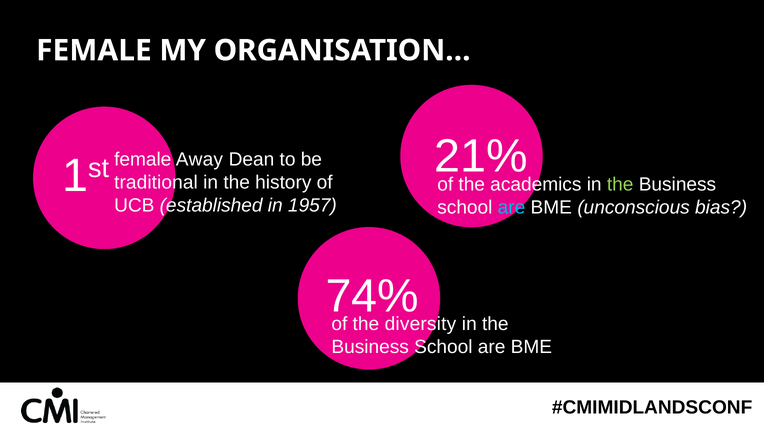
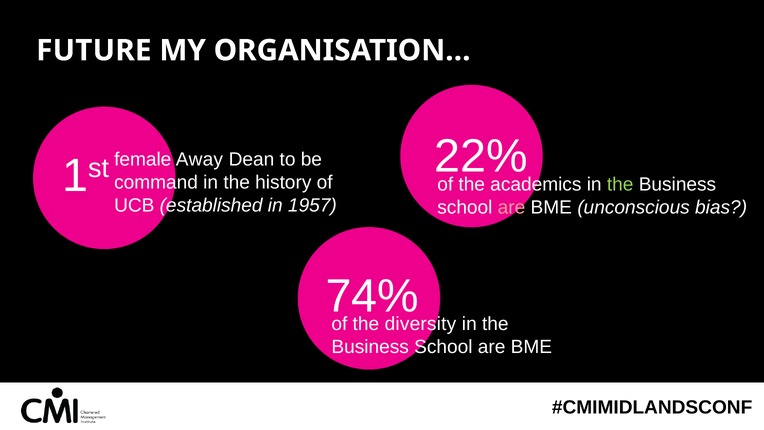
FEMALE: FEMALE -> FUTURE (94, 50)
21%: 21% -> 22% (481, 156)
traditional: traditional -> command (156, 182)
are colour: light blue -> pink (512, 207)
